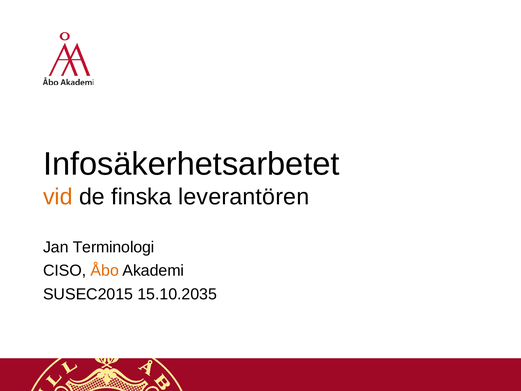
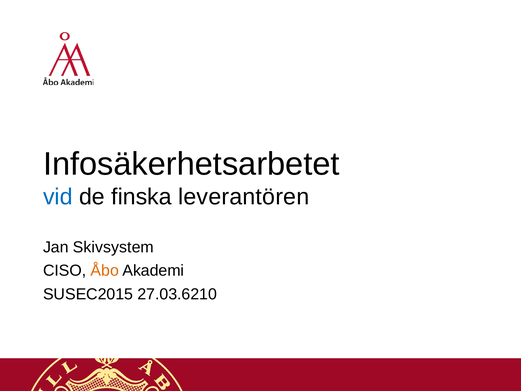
vid colour: orange -> blue (58, 197)
Terminologi: Terminologi -> Skivsystem (113, 247)
15.10.2035: 15.10.2035 -> 27.03.6210 (177, 294)
